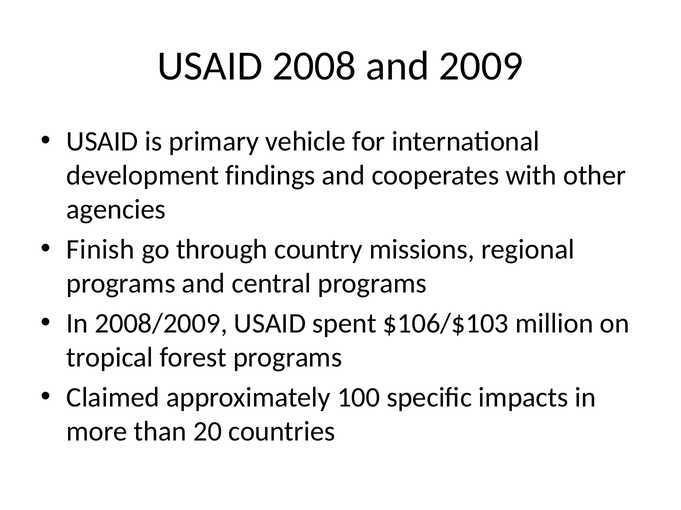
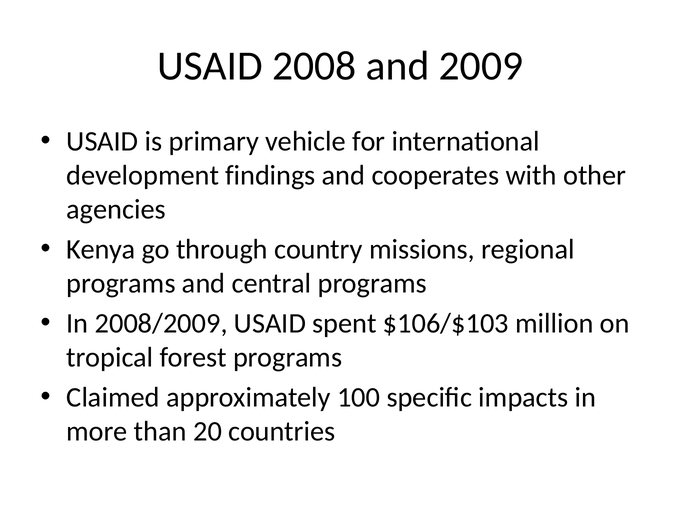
Finish: Finish -> Kenya (101, 250)
